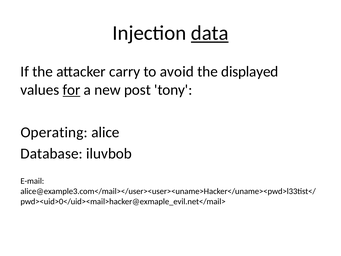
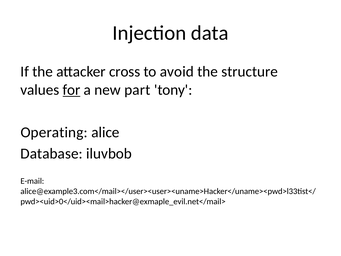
data underline: present -> none (210, 33)
carry: carry -> cross (125, 72)
displayed: displayed -> structure (250, 72)
post: post -> part (137, 90)
